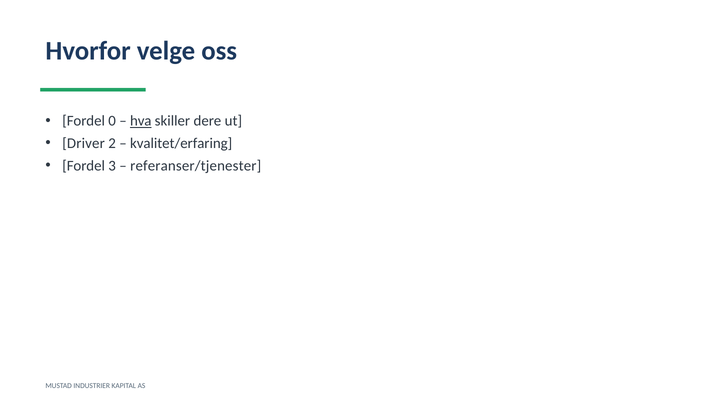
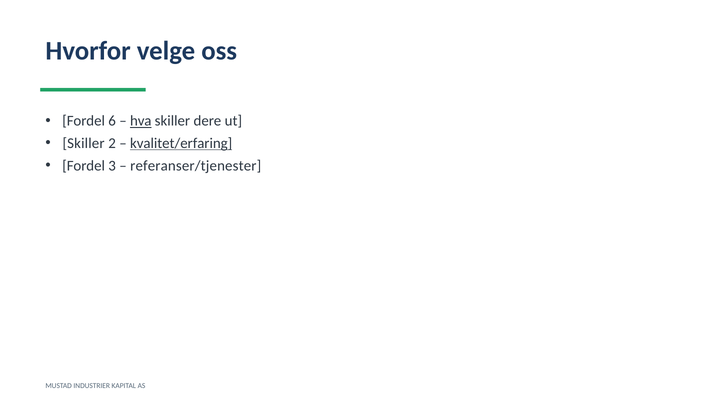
0: 0 -> 6 (112, 121)
Driver: Driver -> Skiller (84, 143)
kvalitet/erfaring underline: none -> present (181, 143)
